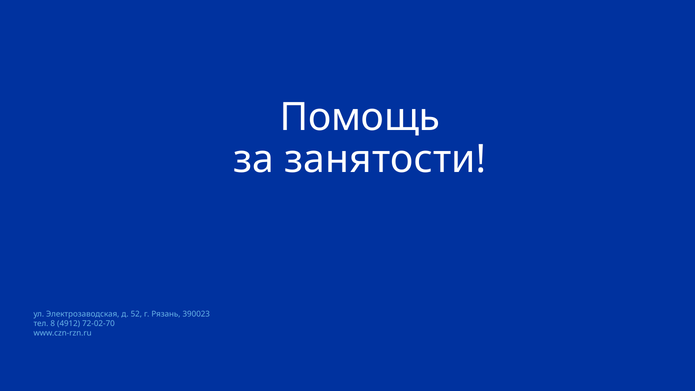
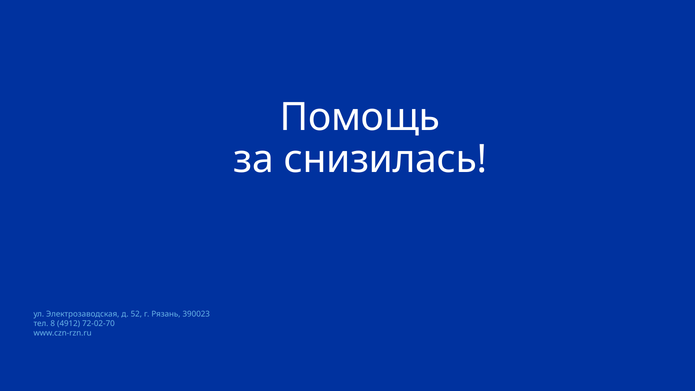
занятости: занятости -> снизилась (385, 159)
